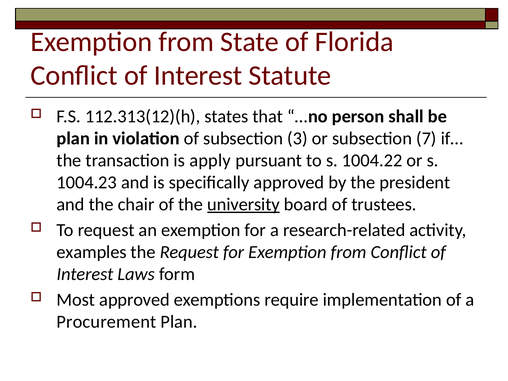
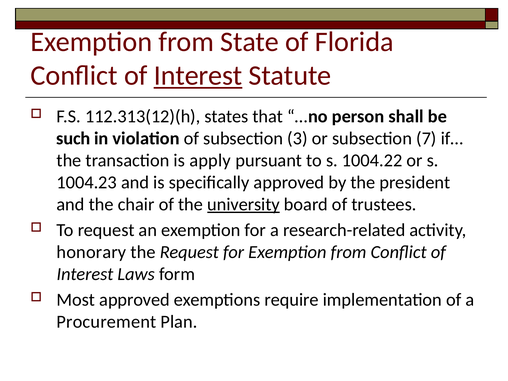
Interest underline: none -> present (198, 76)
plan: plan -> such (73, 138)
examples: examples -> honorary (91, 252)
